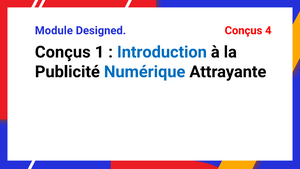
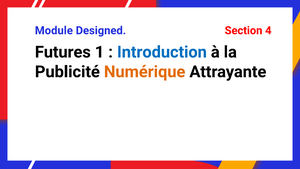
Designed Conçus: Conçus -> Section (244, 30)
Conçus: Conçus -> Futures (63, 52)
Numérique colour: blue -> orange (145, 72)
